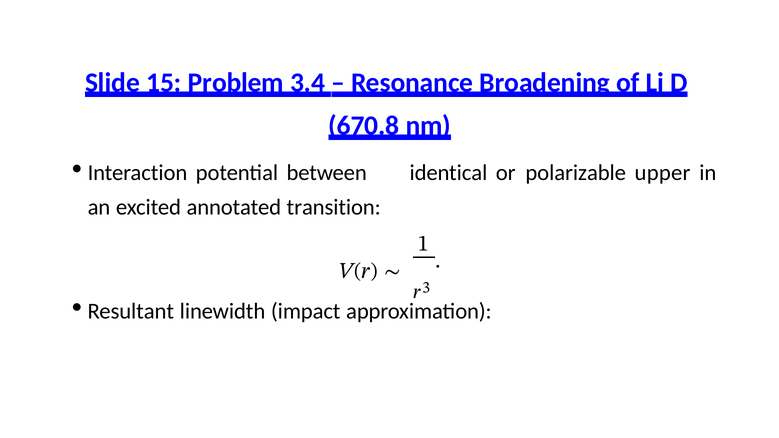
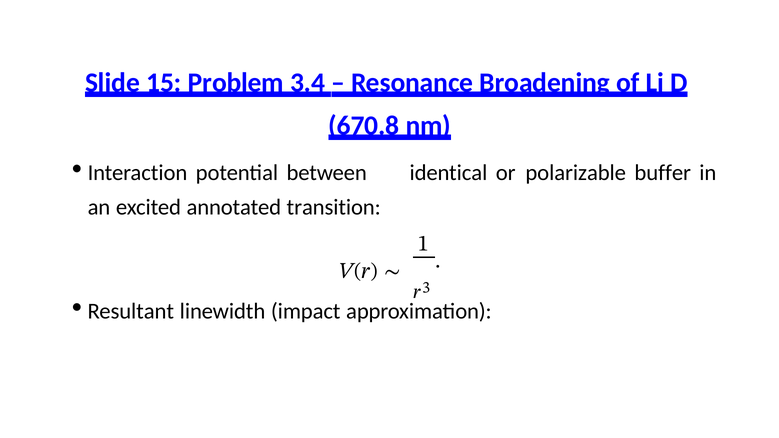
upper: upper -> buffer (663, 173)
